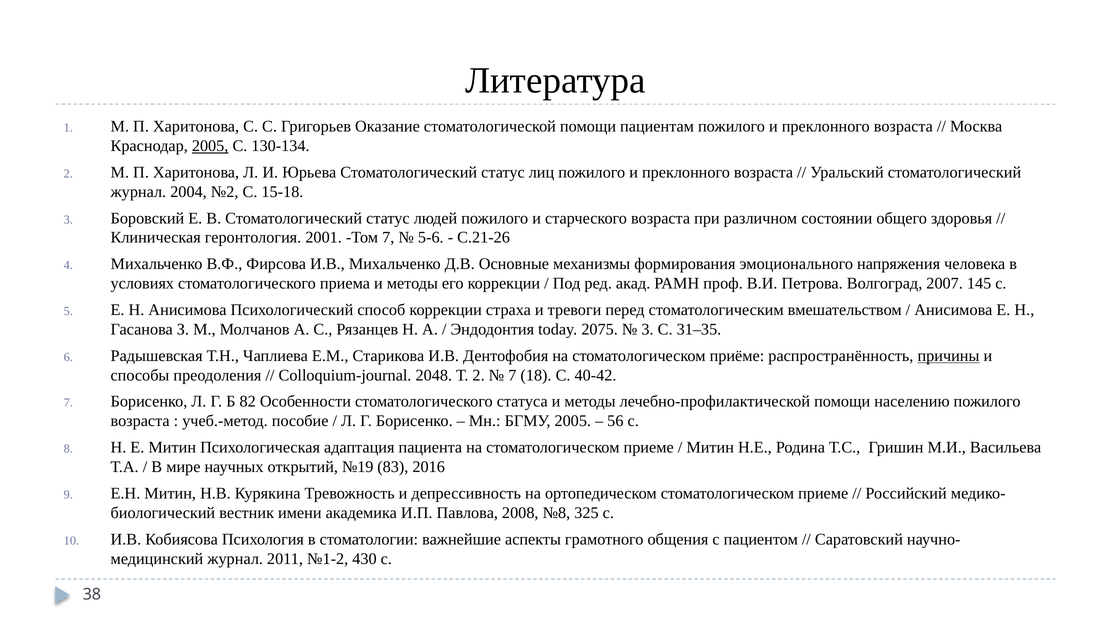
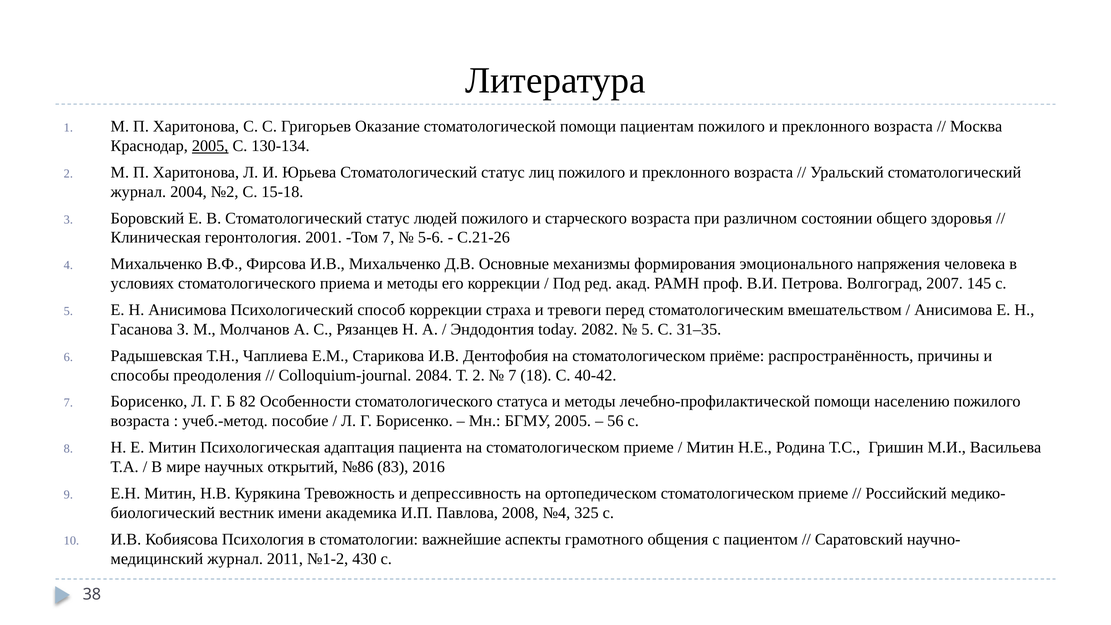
2075: 2075 -> 2082 (600, 329)
3: 3 -> 5 (648, 329)
причины underline: present -> none (948, 356)
2048: 2048 -> 2084 (434, 375)
№19: №19 -> №86 (358, 467)
№8: №8 -> №4 (556, 513)
